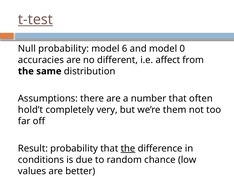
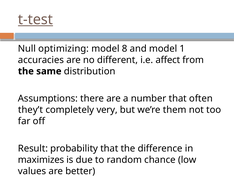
Null probability: probability -> optimizing (64, 48)
6: 6 -> 8 (125, 48)
0: 0 -> 1 (182, 48)
hold’t: hold’t -> they’t (30, 110)
the underline: present -> none (128, 148)
conditions: conditions -> maximizes (41, 159)
